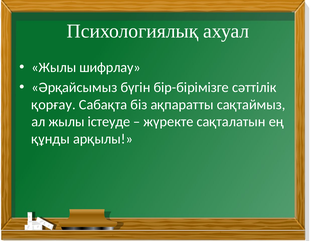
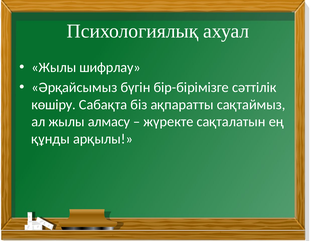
қорғау: қорғау -> көшіру (54, 104)
істеуде: істеуде -> алмасу (109, 122)
